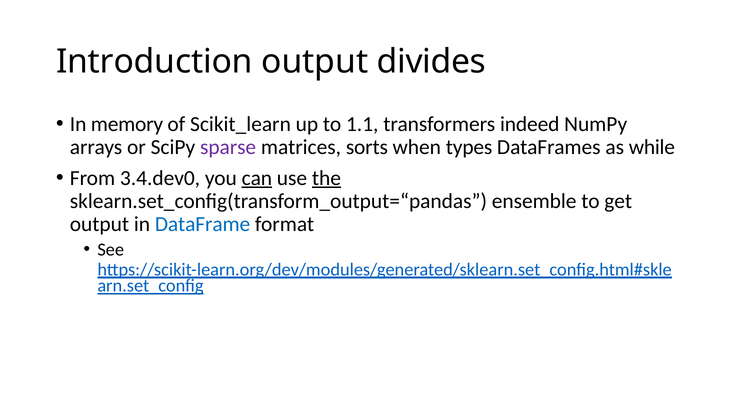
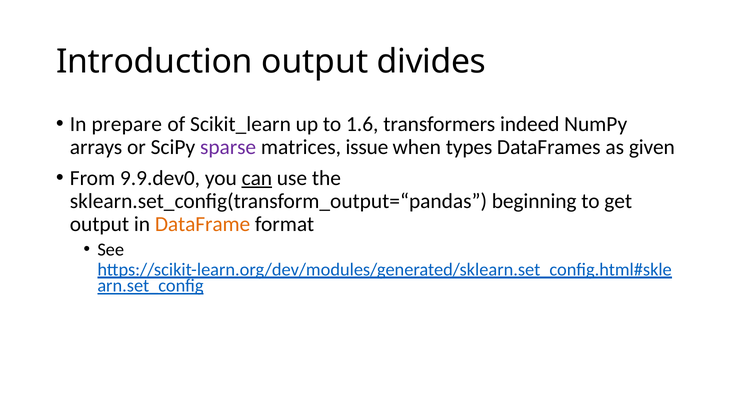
memory: memory -> prepare (127, 124)
1.1: 1.1 -> 1.6 (362, 124)
sorts: sorts -> issue (367, 147)
while: while -> given (652, 147)
3.4.dev0: 3.4.dev0 -> 9.9.dev0 (160, 178)
the underline: present -> none (326, 178)
ensemble: ensemble -> beginning (534, 201)
DataFrame colour: blue -> orange (203, 225)
